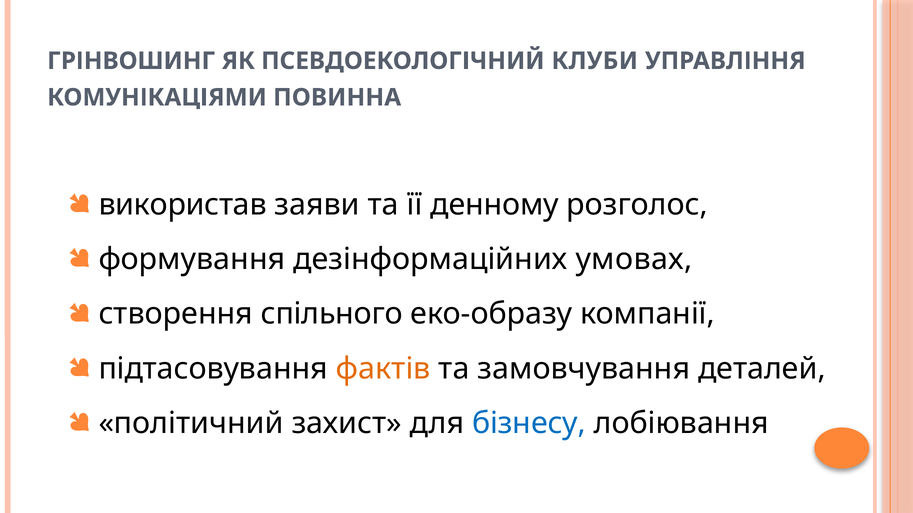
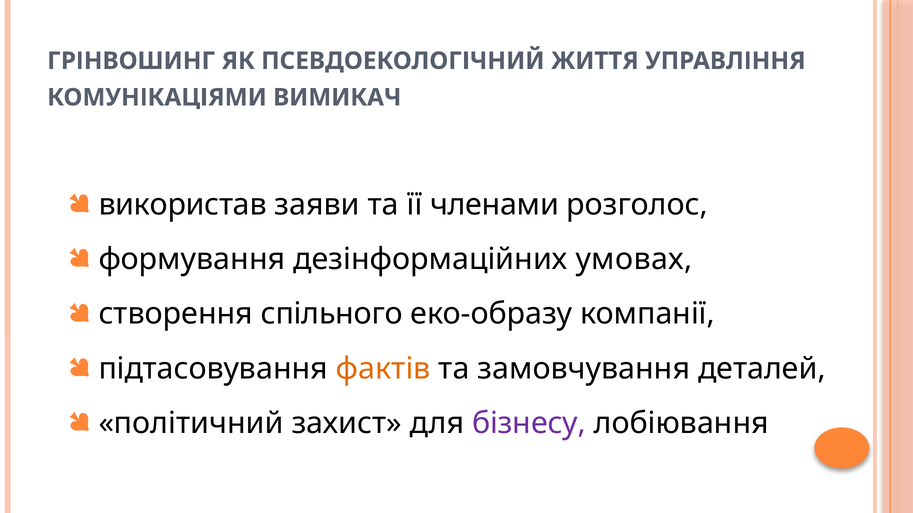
КЛУБИ: КЛУБИ -> ЖИТТЯ (595, 61)
ПОВИННА: ПОВИННА -> ВИМИКАЧ (337, 98)
денному: денному -> членами (495, 205)
бізнесу colour: blue -> purple (529, 424)
